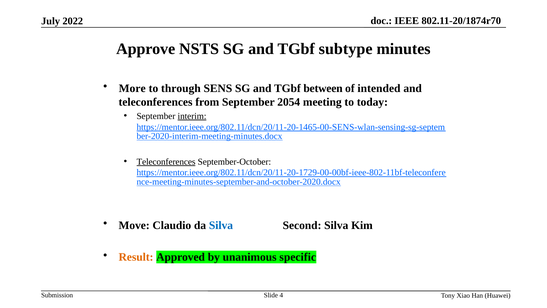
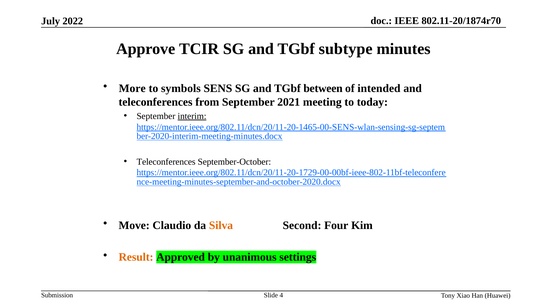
NSTS: NSTS -> TCIR (199, 49)
through: through -> symbols (181, 88)
2054: 2054 -> 2021 (289, 102)
Teleconferences underline: present -> none (166, 162)
Silva colour: blue -> orange (221, 225)
Second Silva: Silva -> Four (336, 225)
specific: specific -> settings (298, 257)
